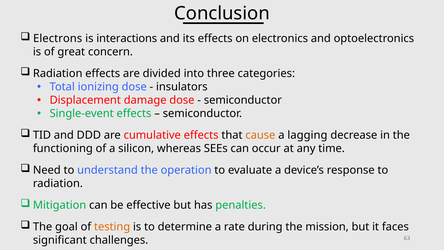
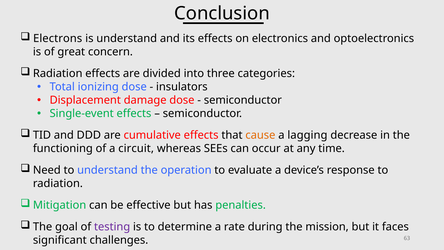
is interactions: interactions -> understand (127, 39)
silicon: silicon -> circuit (136, 148)
testing colour: orange -> purple (112, 227)
